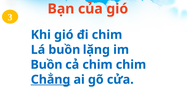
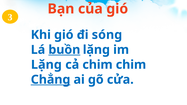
đi chim: chim -> sóng (107, 35)
buồn underline: none -> present (64, 50)
Buồn: Buồn -> Lặng (46, 65)
